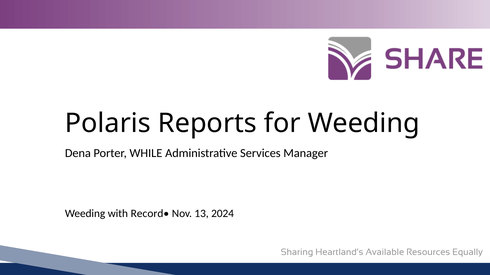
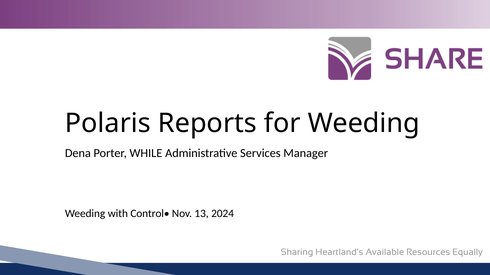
Record•: Record• -> Control• (150, 214)
